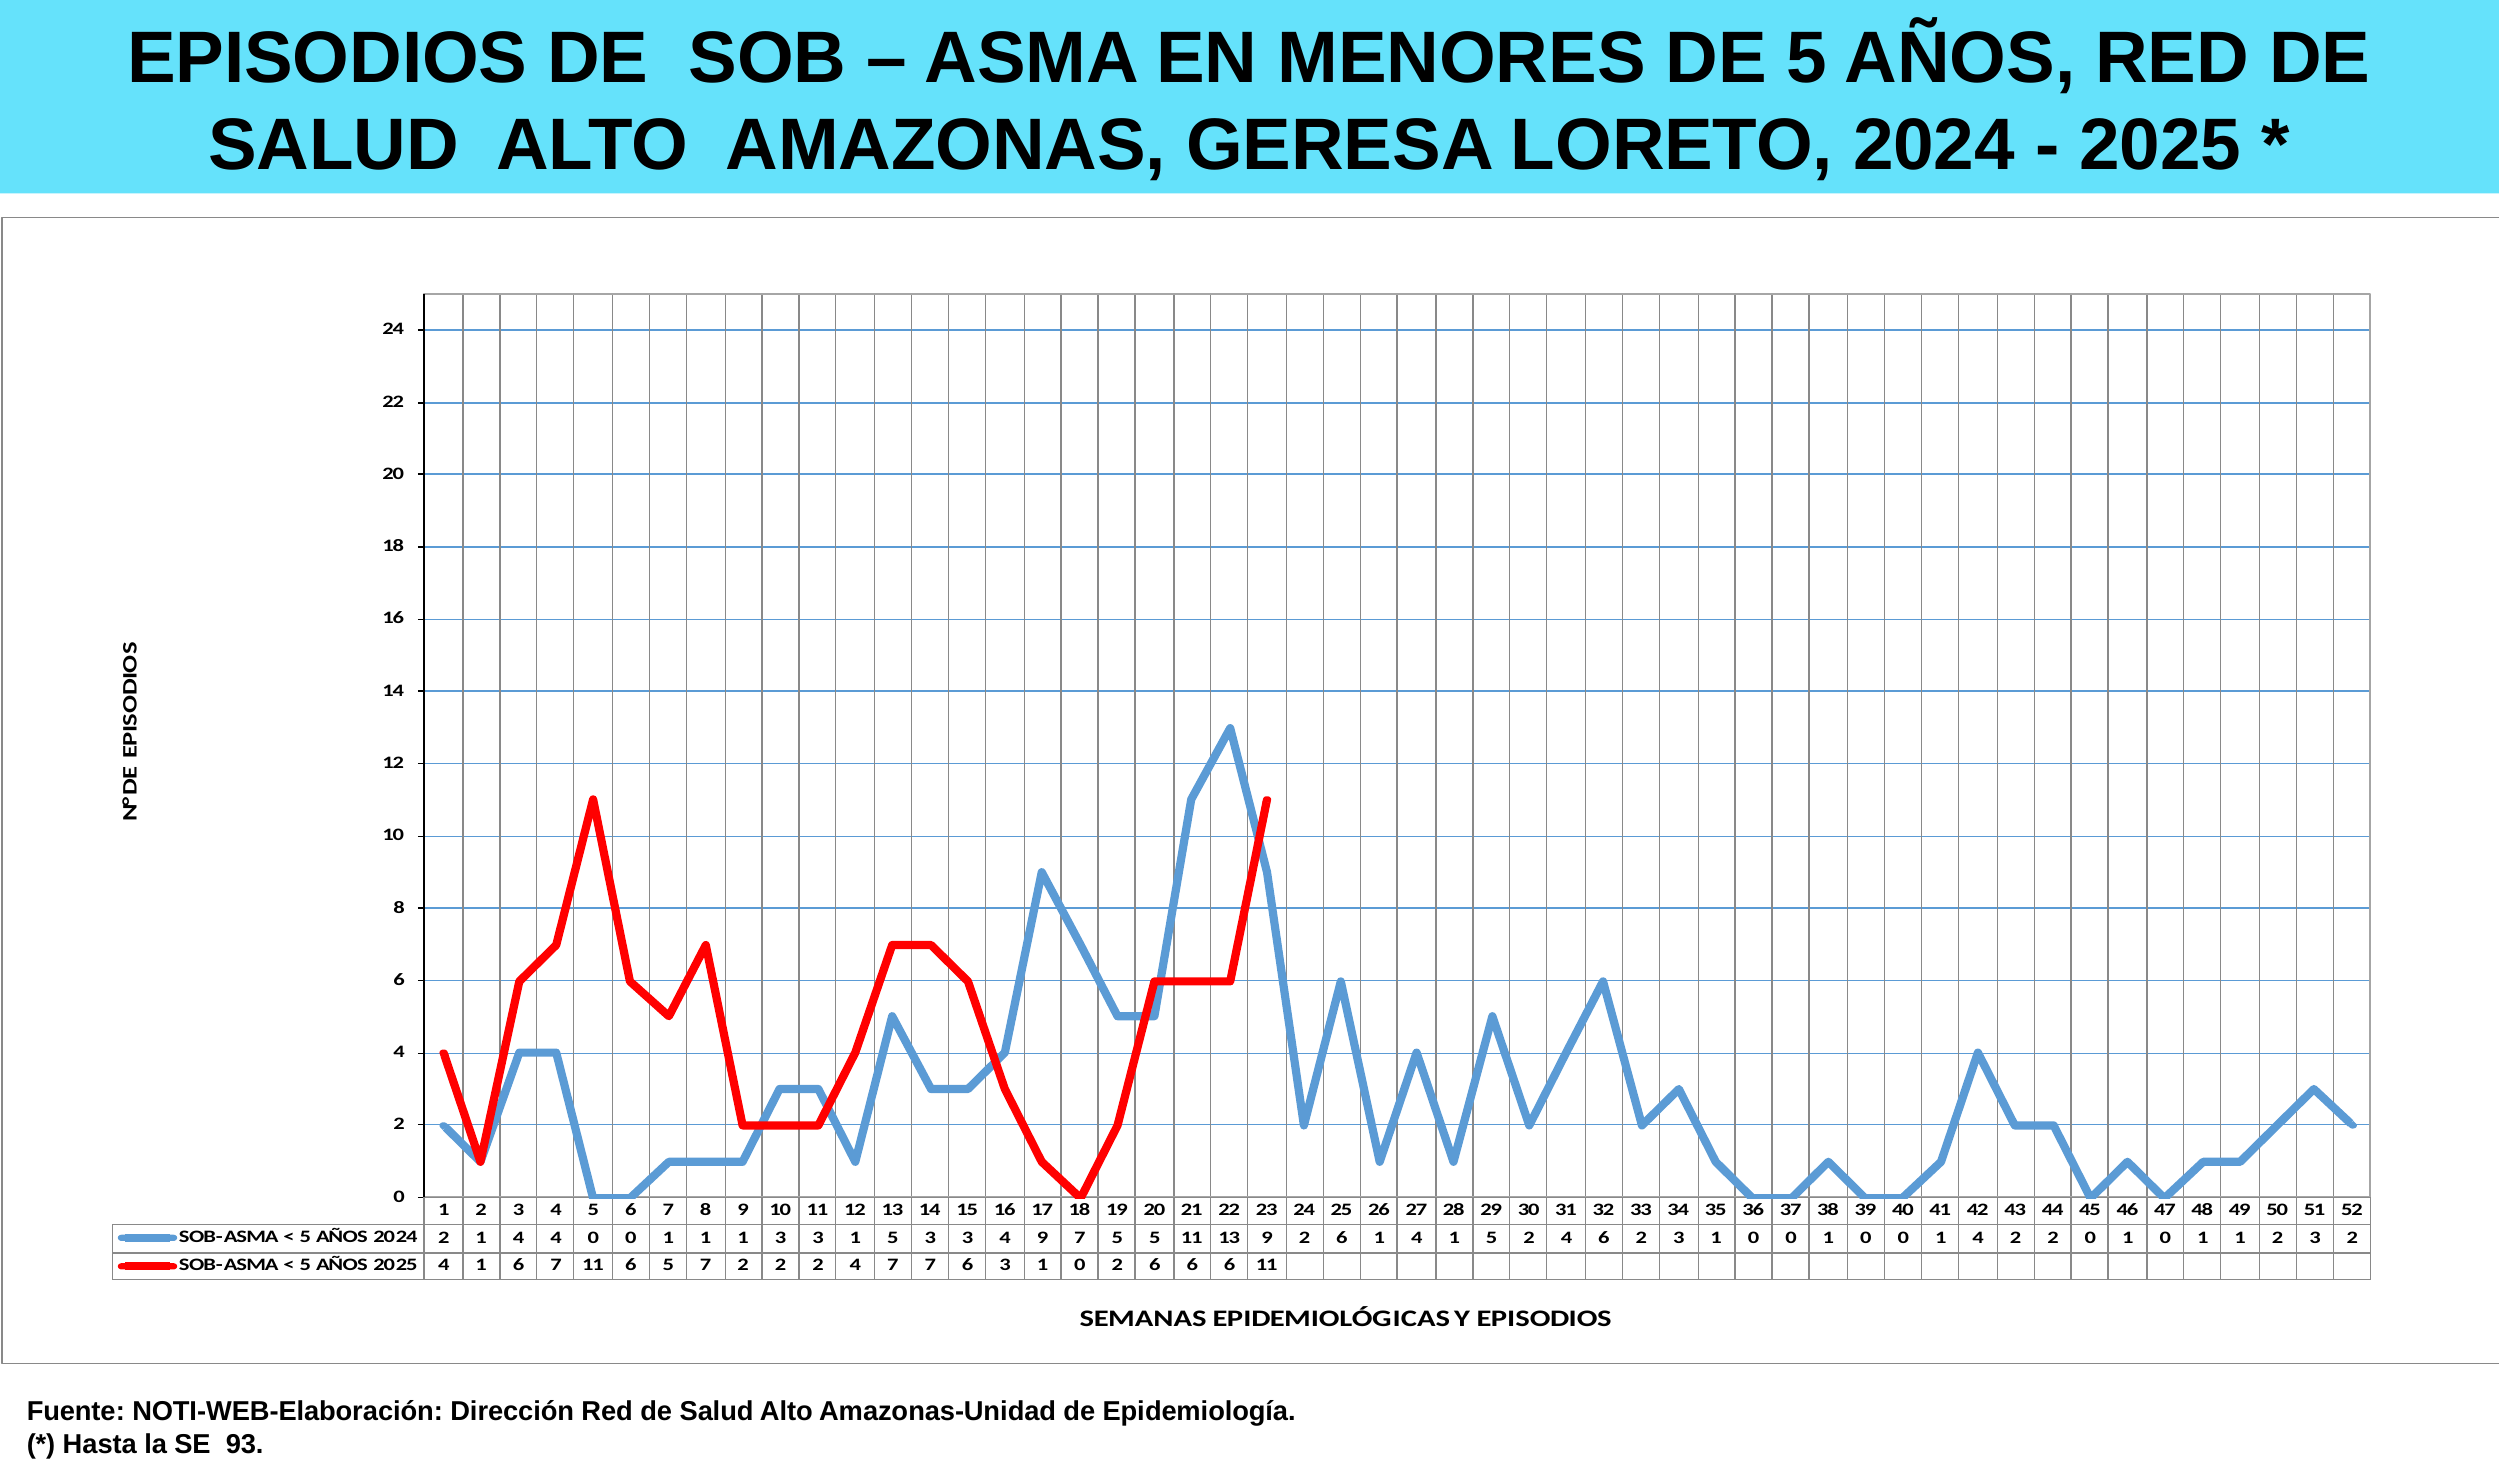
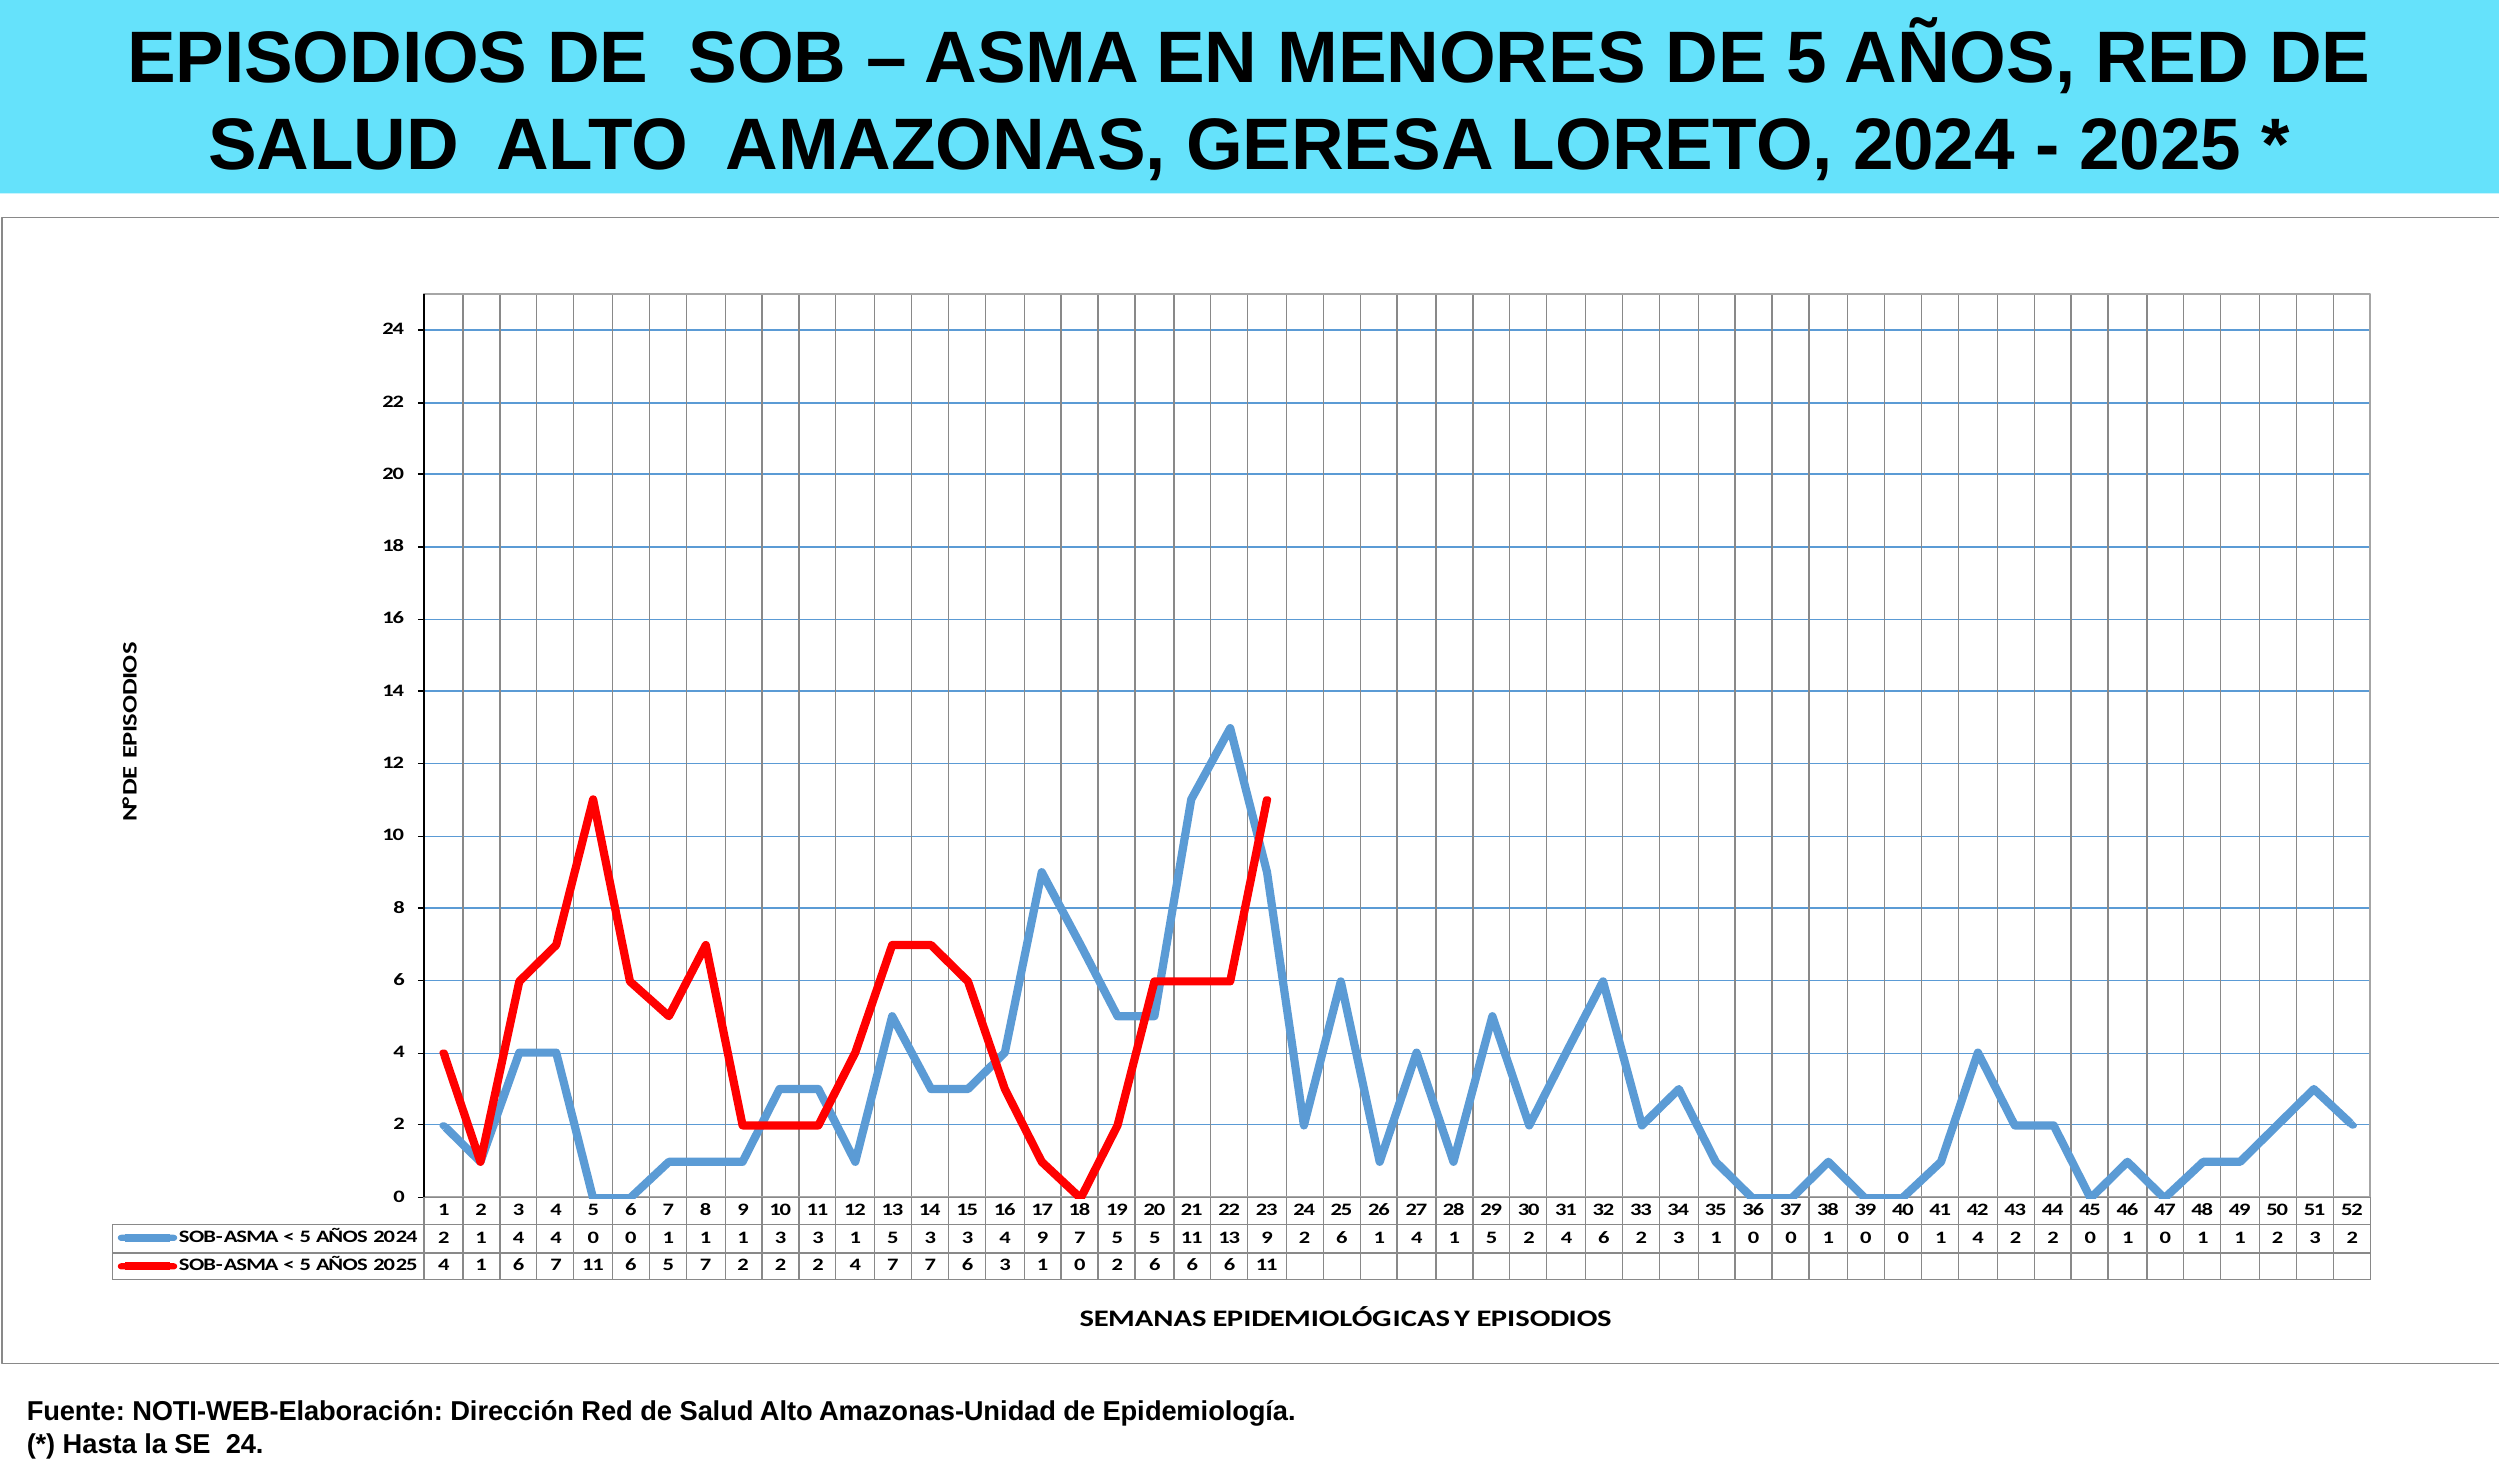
SE 93: 93 -> 24 (245, 1444)
